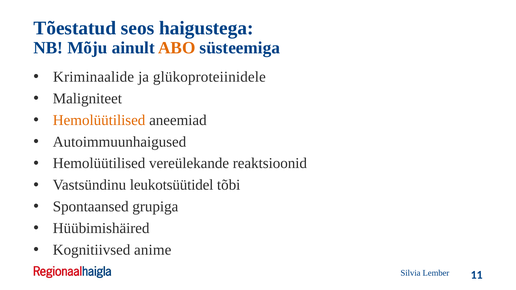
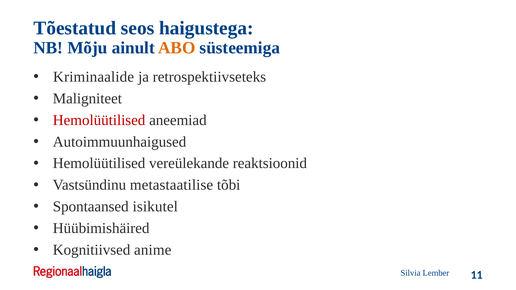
glükoproteiinidele: glükoproteiinidele -> retrospektiivseteks (209, 77)
Hemolüütilised colour: orange -> red (99, 120)
leukotsüütidel: leukotsüütidel -> metastaatilise (172, 185)
grupiga: grupiga -> isikutel (155, 207)
